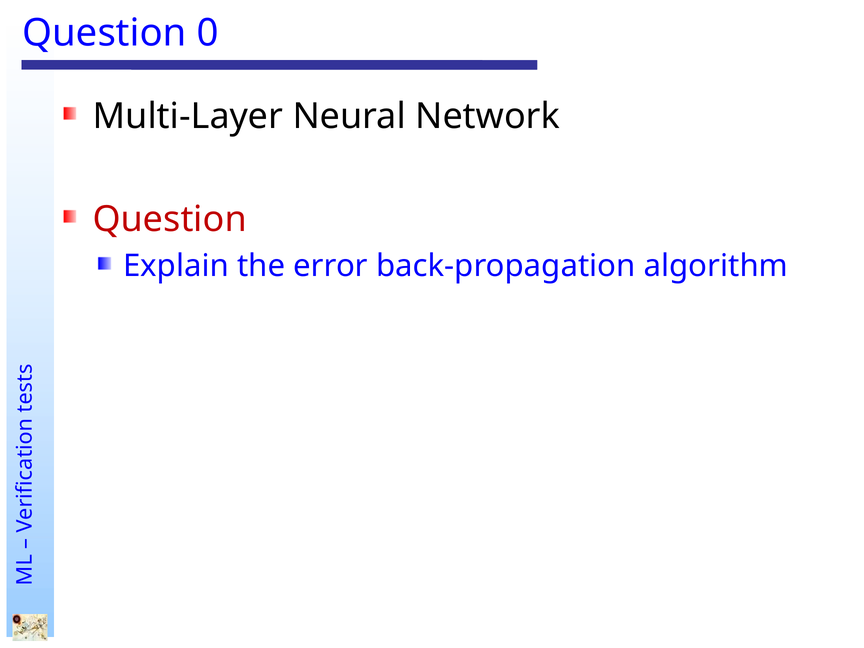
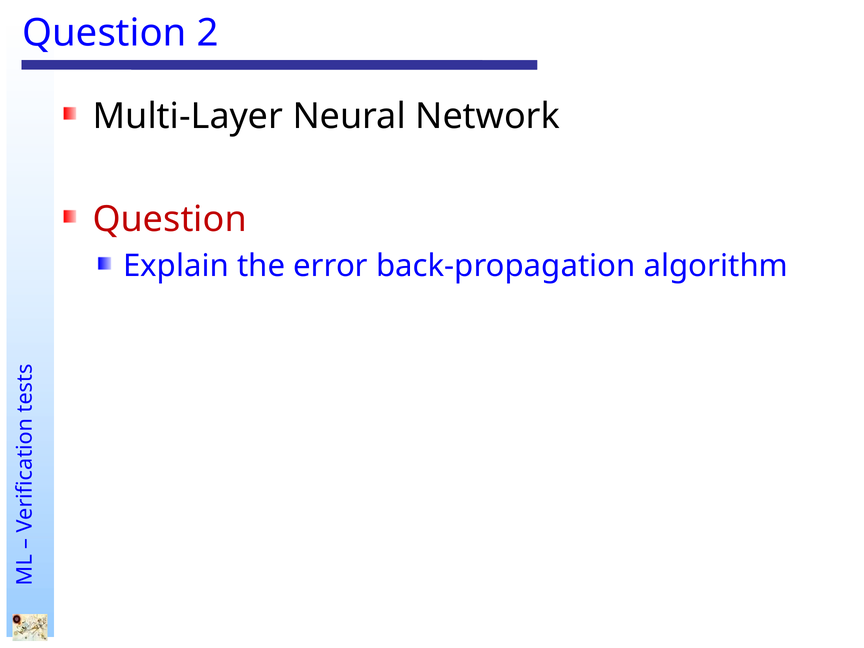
0: 0 -> 2 (208, 33)
